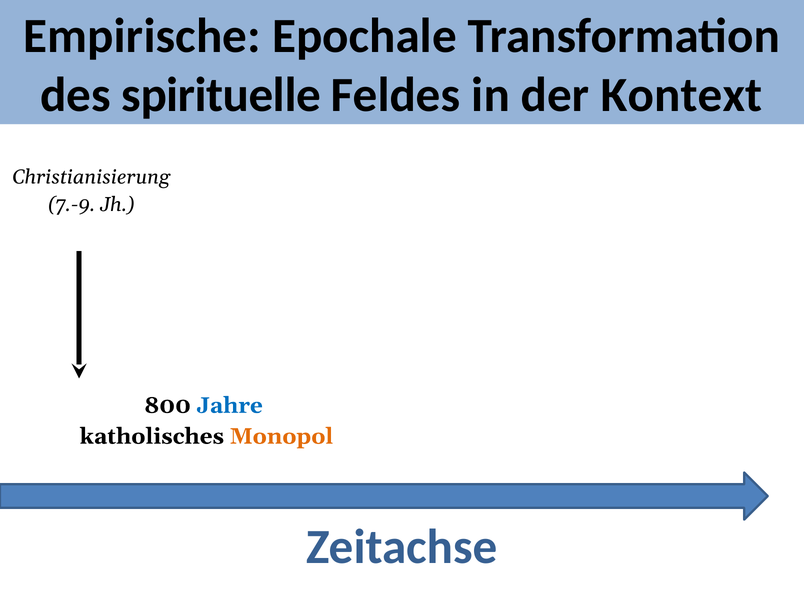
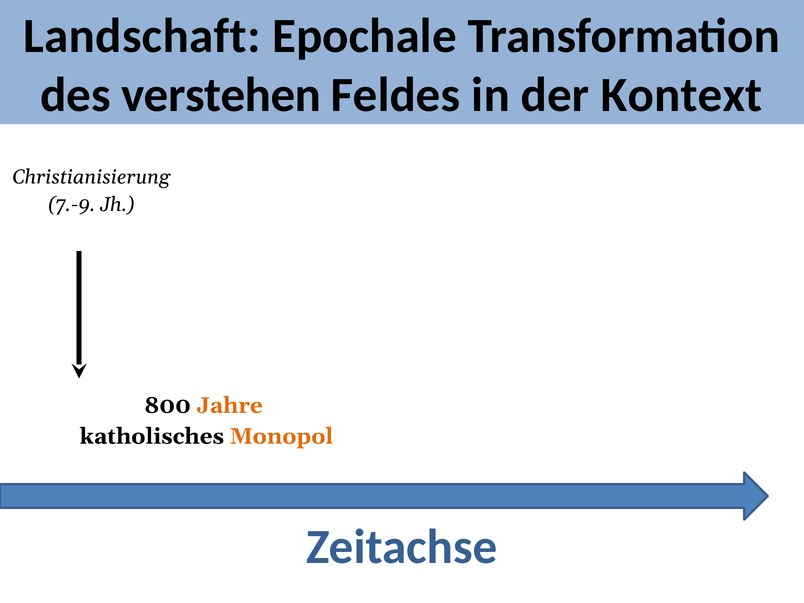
Empirische: Empirische -> Landschaft (142, 36)
spirituelle: spirituelle -> verstehen (221, 95)
Jahre colour: blue -> orange (230, 405)
